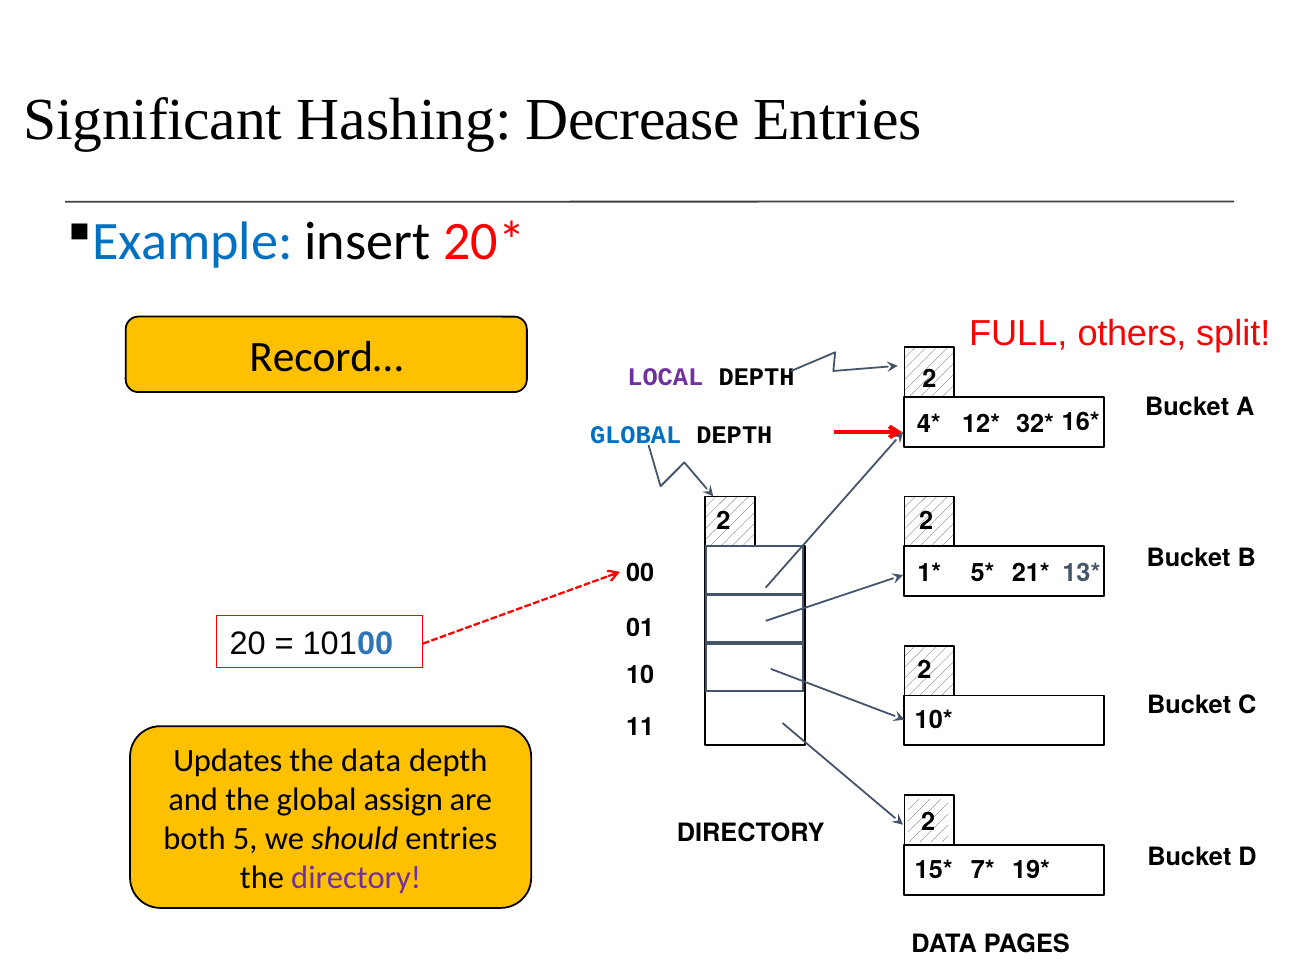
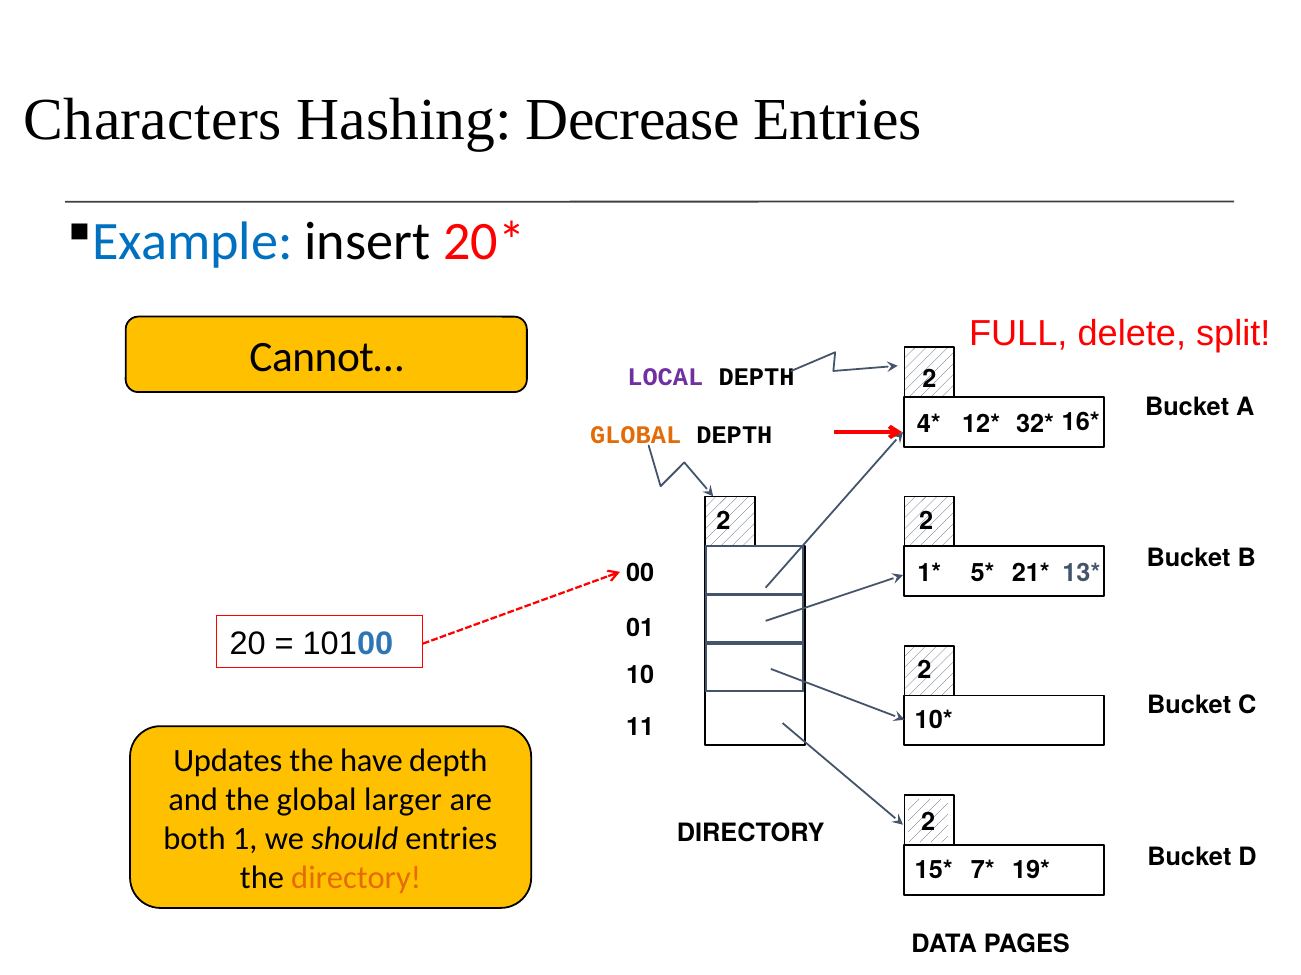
Significant: Significant -> Characters (153, 120)
others: others -> delete (1132, 334)
Record…: Record… -> Cannot… (326, 358)
GLOBAL colour: blue -> orange (636, 435)
the data: data -> have (371, 761)
assign: assign -> larger (403, 800)
5: 5 -> 1 (245, 839)
directory colour: purple -> orange (356, 878)
